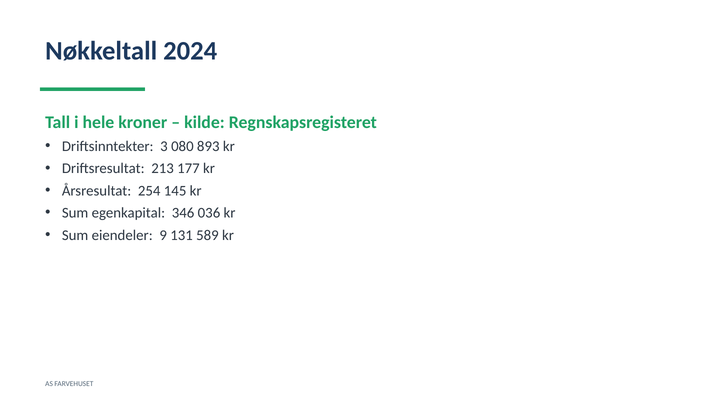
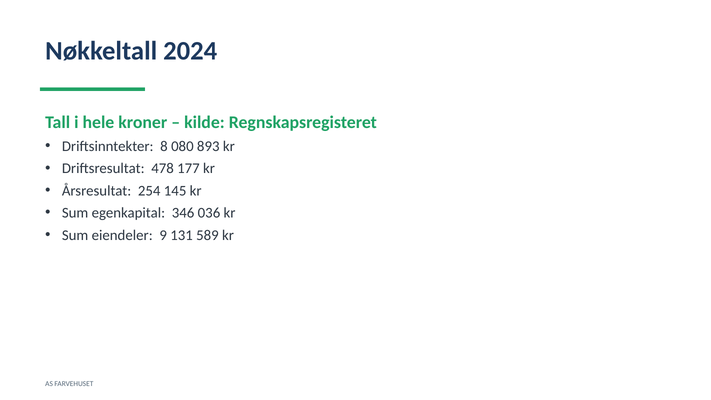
3: 3 -> 8 (164, 146)
213: 213 -> 478 (163, 168)
